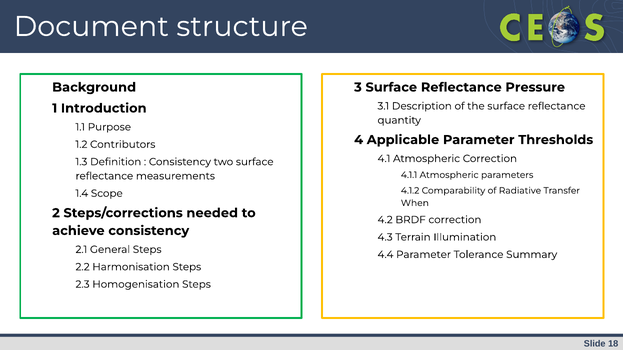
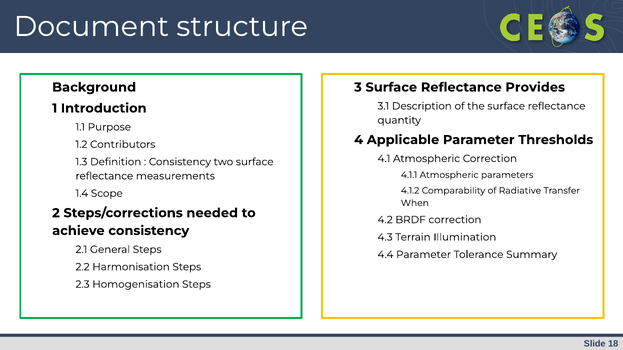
Pressure: Pressure -> Provides (535, 87)
